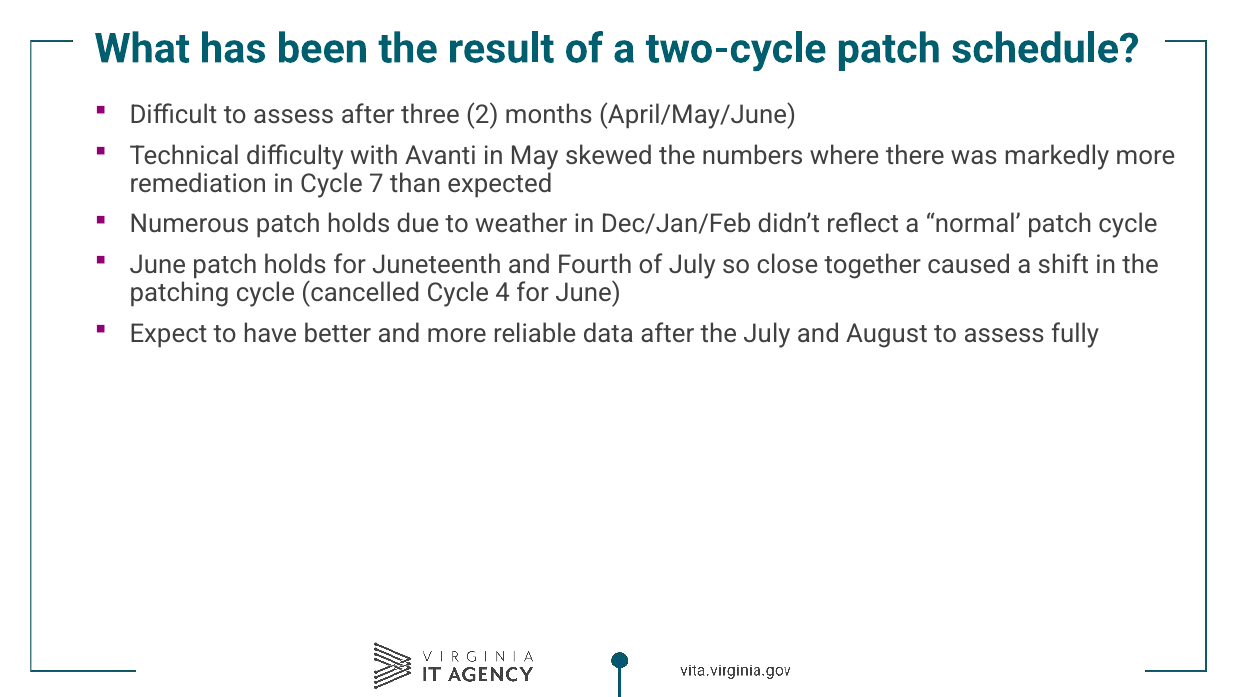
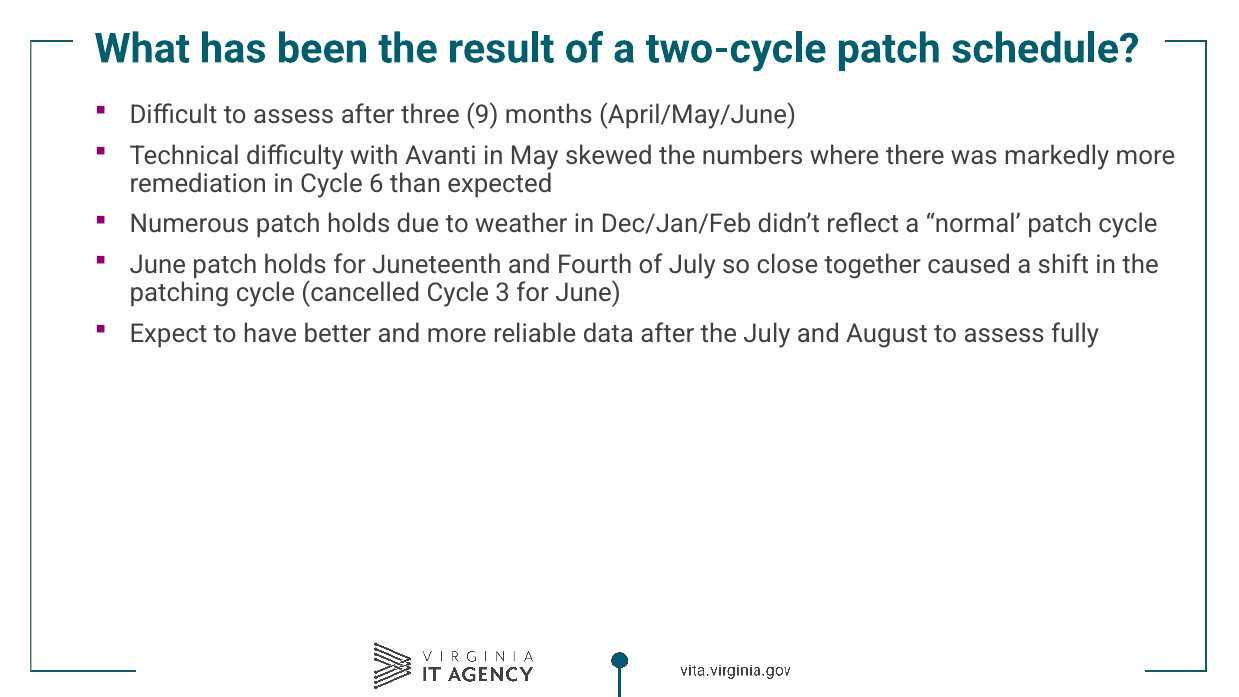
2: 2 -> 9 (482, 115)
7: 7 -> 6 (376, 184)
4: 4 -> 3 (503, 293)
